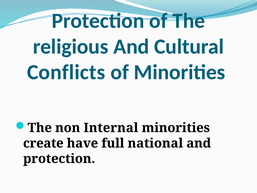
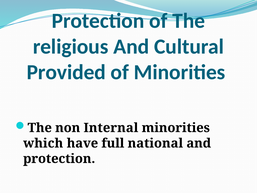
Conflicts: Conflicts -> Provided (66, 72)
create: create -> which (43, 143)
